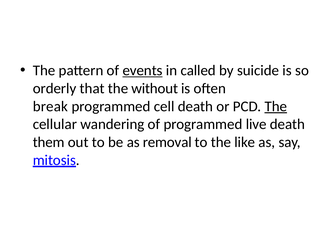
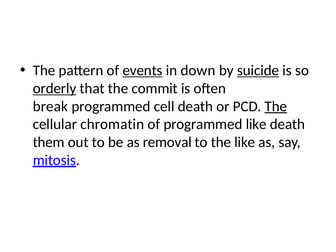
called: called -> down (198, 70)
suicide underline: none -> present (258, 70)
orderly underline: none -> present (55, 88)
without: without -> commit (155, 88)
wandering: wandering -> chromatin (112, 124)
programmed live: live -> like (256, 124)
